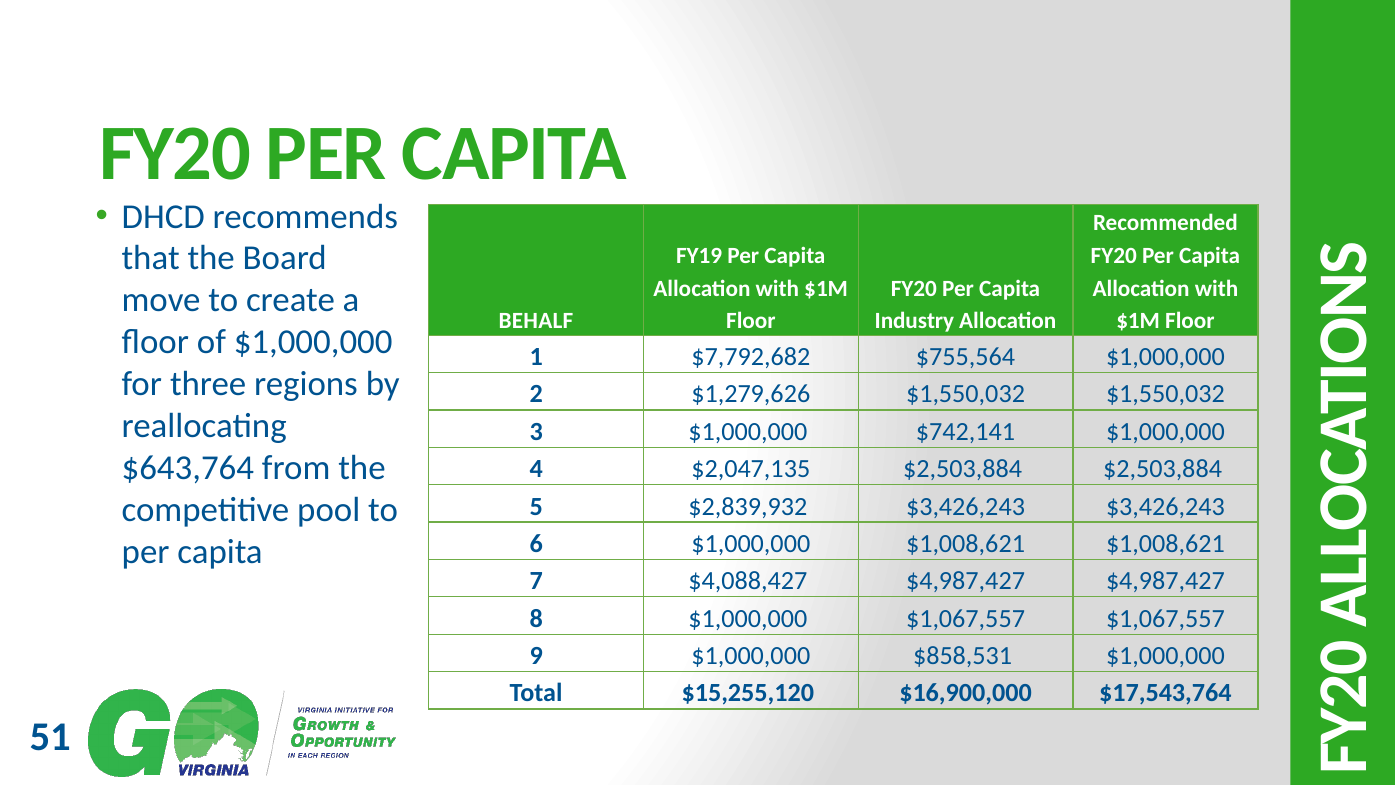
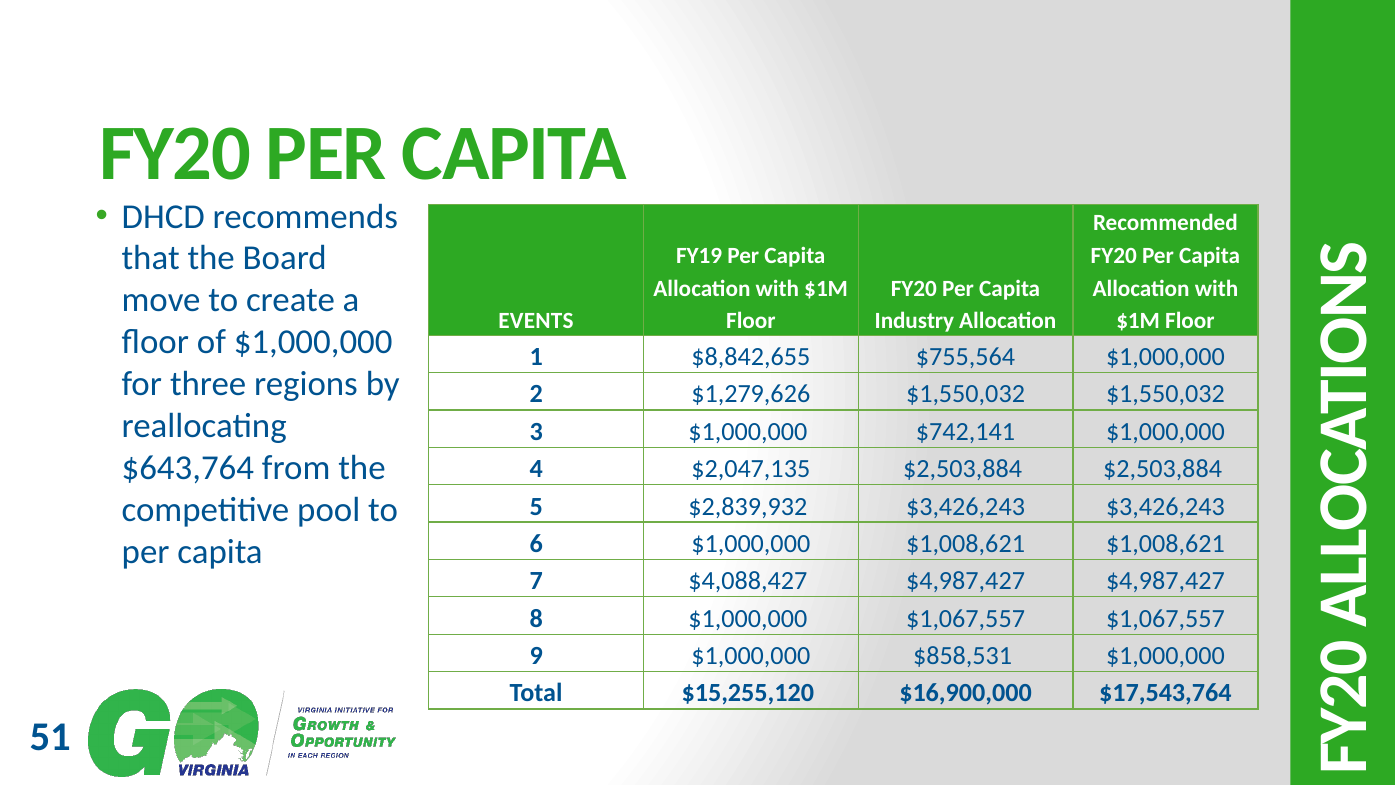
BEHALF: BEHALF -> EVENTS (536, 321)
$7,792,682: $7,792,682 -> $8,842,655 (751, 357)
